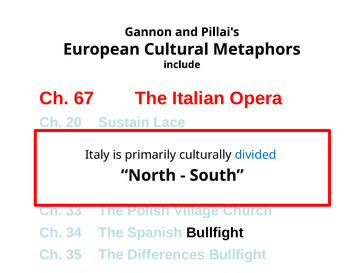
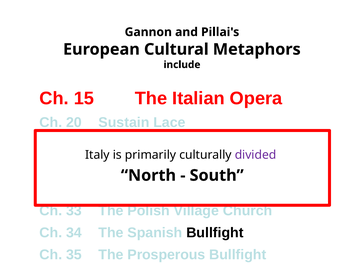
67: 67 -> 15 (84, 98)
divided colour: blue -> purple (256, 155)
Differences: Differences -> Prosperous (166, 255)
